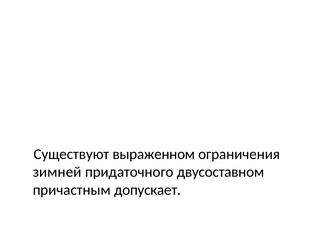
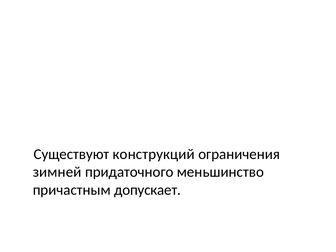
выраженном: выраженном -> конструкций (154, 154)
двусоставном: двусоставном -> меньшинство (220, 172)
